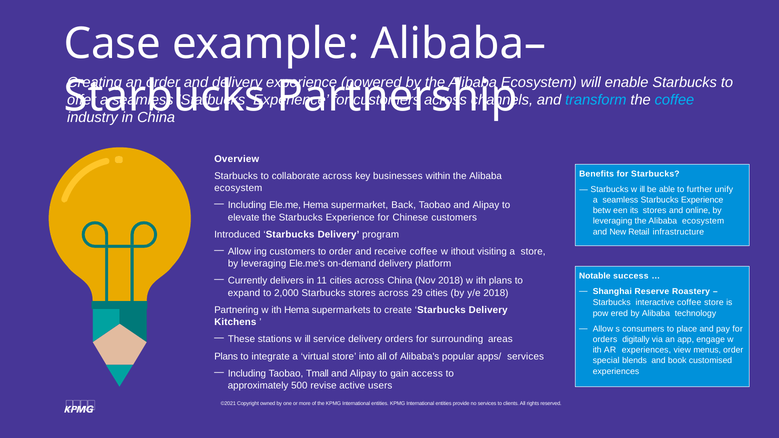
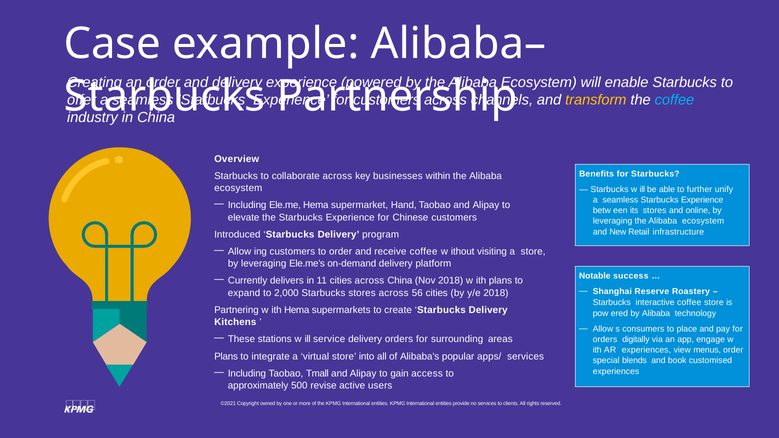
transform colour: light blue -> yellow (596, 100)
Back: Back -> Hand (404, 205)
29: 29 -> 56 (417, 293)
